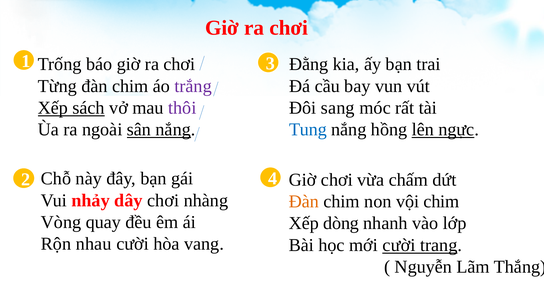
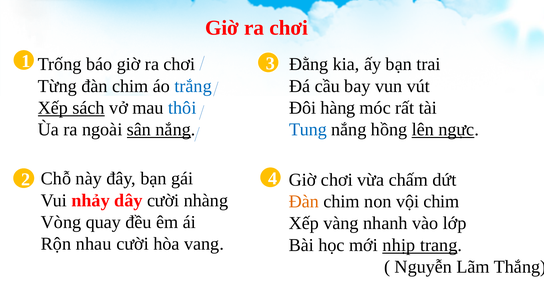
trắng colour: purple -> blue (193, 86)
thôi colour: purple -> blue (182, 108)
sang: sang -> hàng (338, 108)
dây chơi: chơi -> cười (163, 200)
dòng: dòng -> vàng (341, 223)
mới cười: cười -> nhịp (399, 245)
